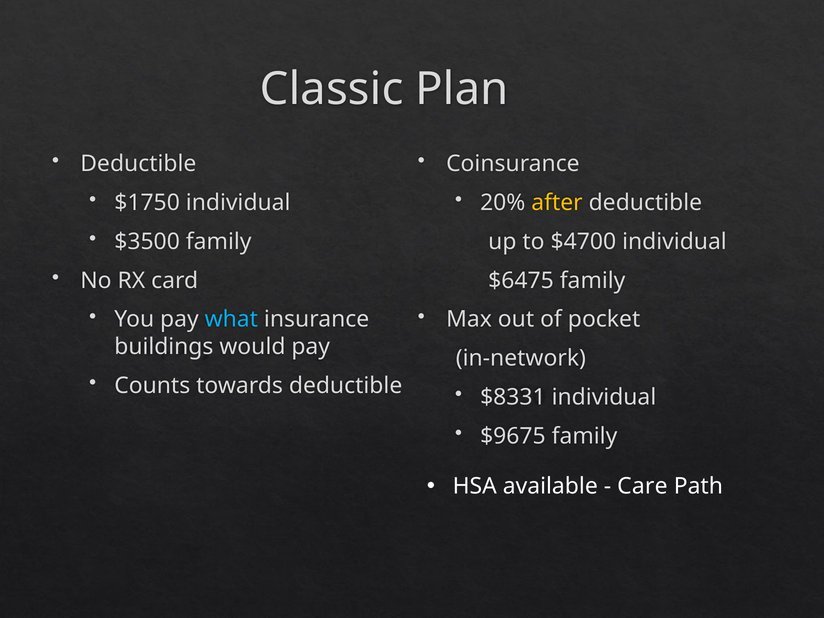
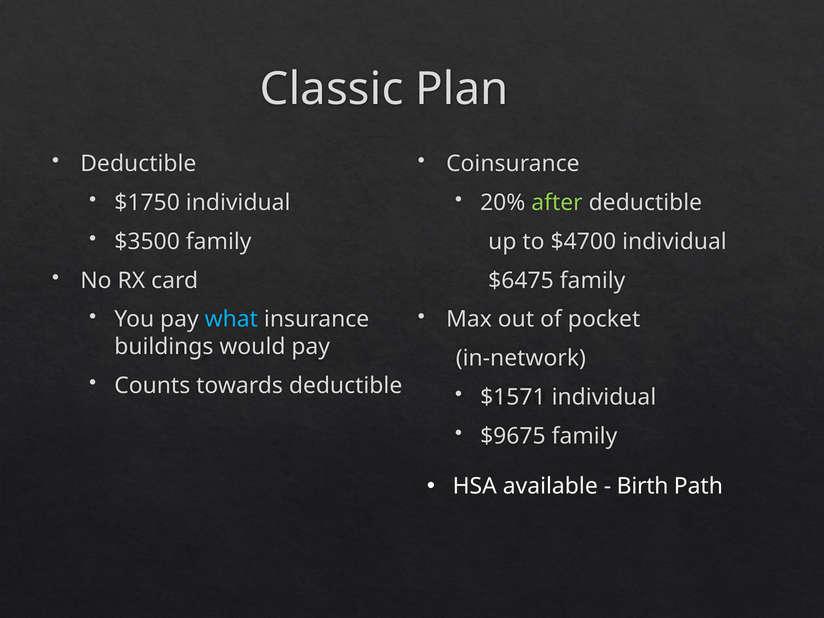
after colour: yellow -> light green (557, 203)
$8331: $8331 -> $1571 (513, 397)
Care: Care -> Birth (643, 486)
